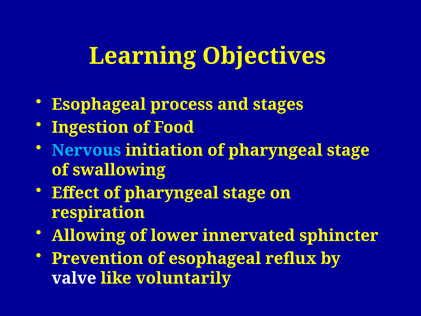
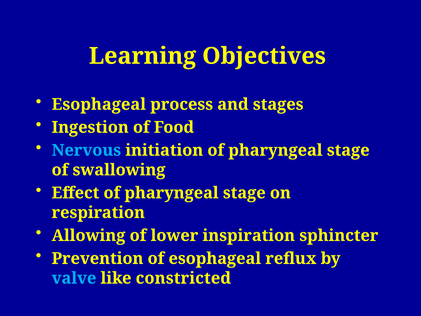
innervated: innervated -> inspiration (249, 235)
valve colour: white -> light blue (74, 278)
voluntarily: voluntarily -> constricted (183, 278)
